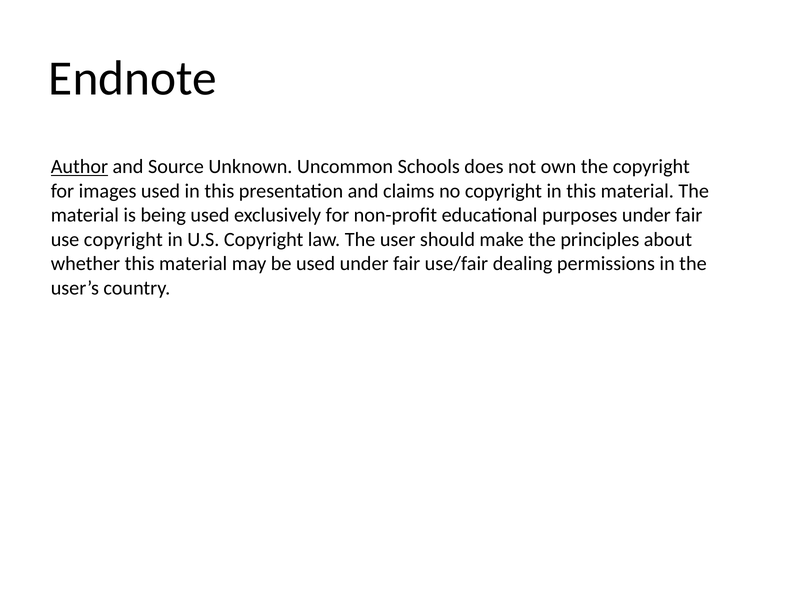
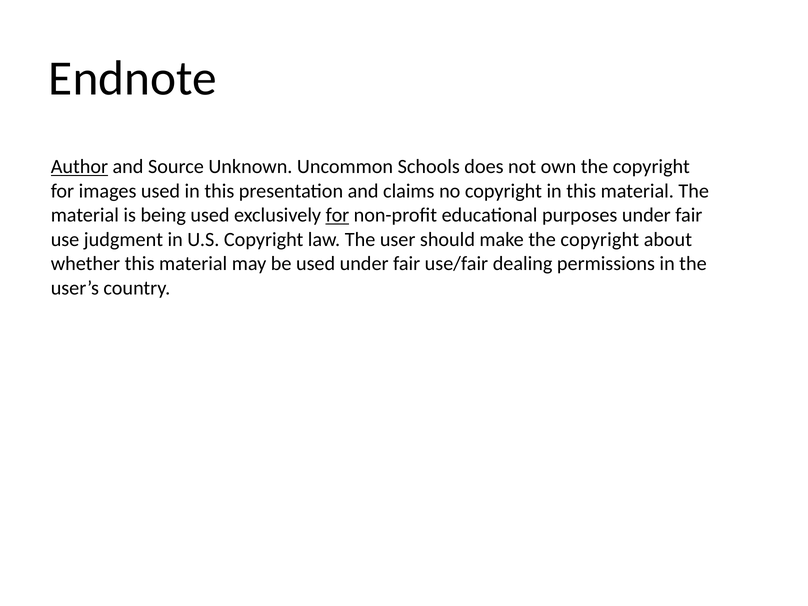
for underline: none -> present (337, 215)
use copyright: copyright -> judgment (123, 239)
make the principles: principles -> copyright (600, 239)
